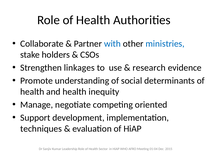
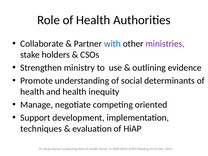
ministries colour: blue -> purple (165, 44)
linkages: linkages -> ministry (79, 68)
research: research -> outlining (149, 68)
